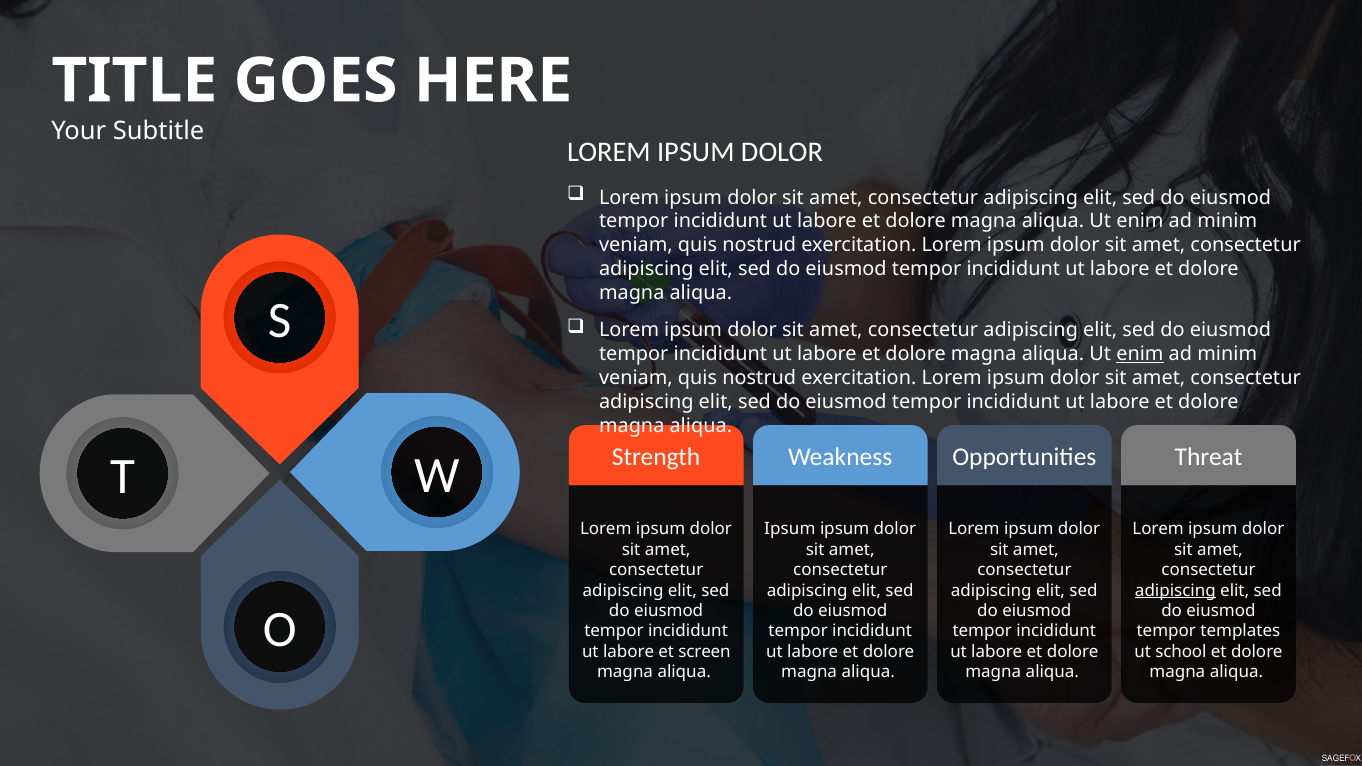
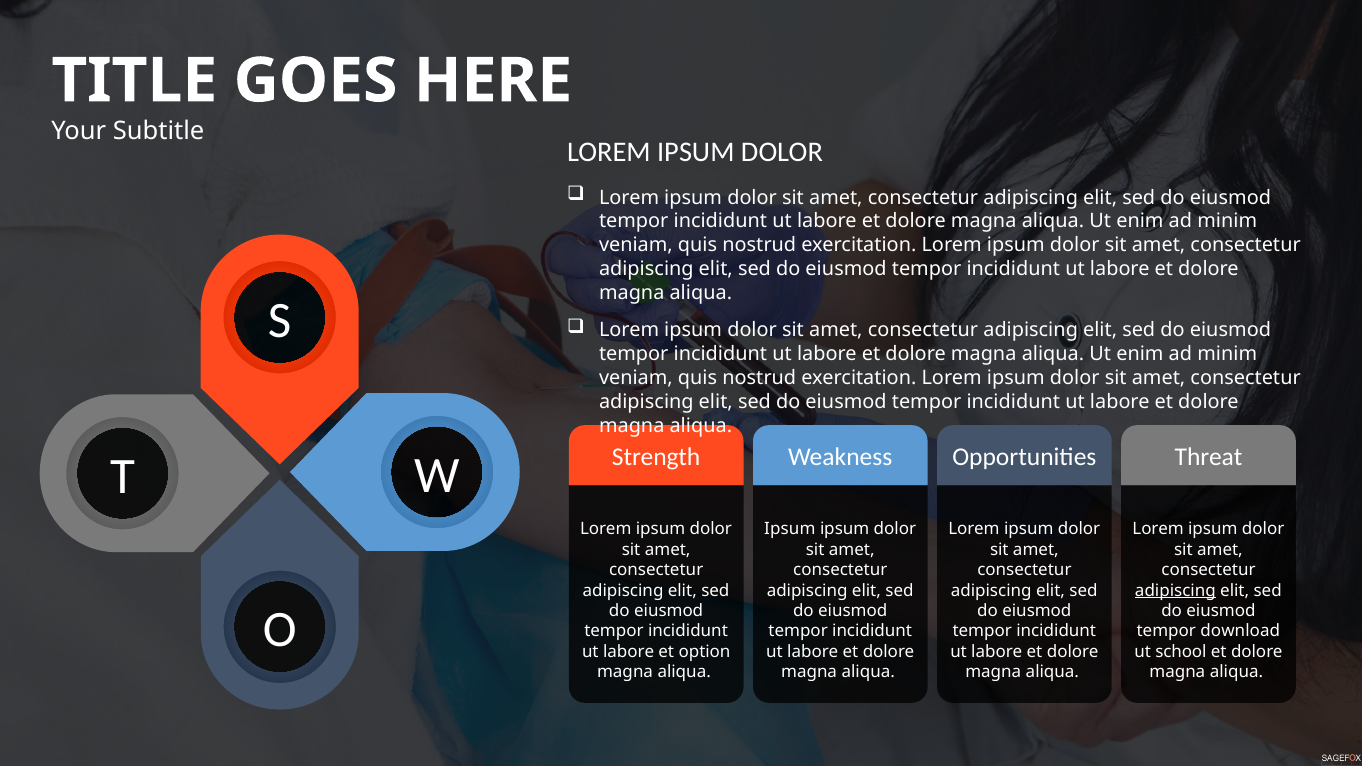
enim underline: present -> none (1140, 354)
templates: templates -> download (1240, 631)
screen: screen -> option (704, 652)
